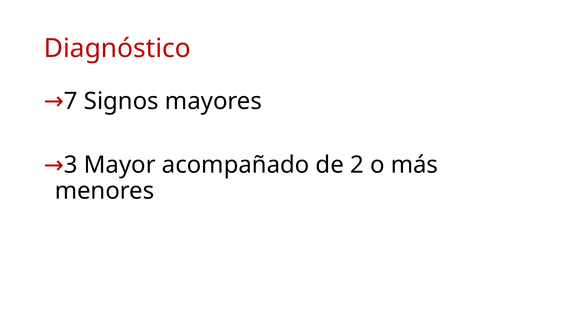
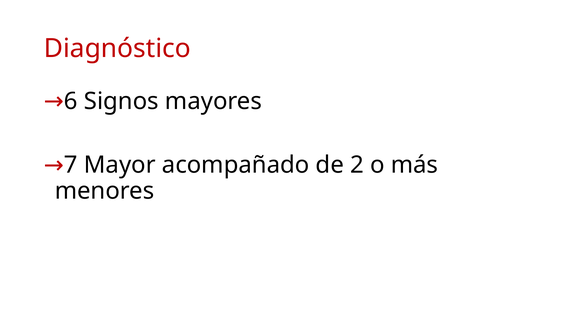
7: 7 -> 6 (71, 101)
3: 3 -> 7 (71, 165)
